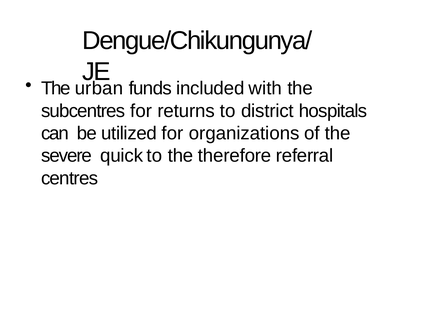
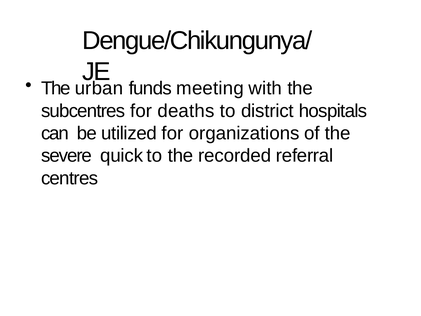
included: included -> meeting (210, 88)
returns: returns -> deaths (186, 111)
therefore: therefore -> recorded (235, 156)
